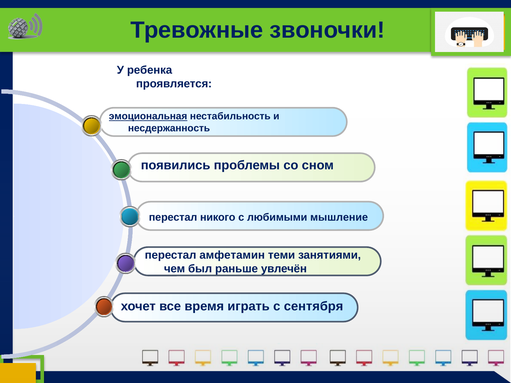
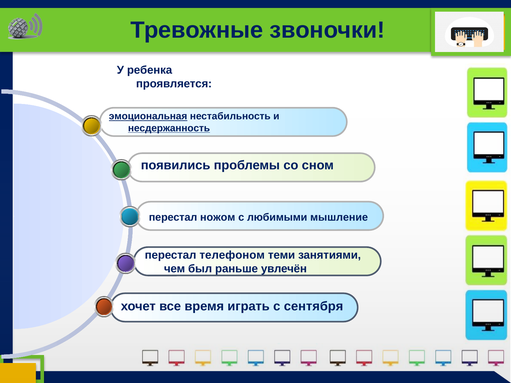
несдержанность underline: none -> present (169, 128)
никого: никого -> ножом (218, 217)
амфетамин: амфетамин -> телефоном (232, 255)
